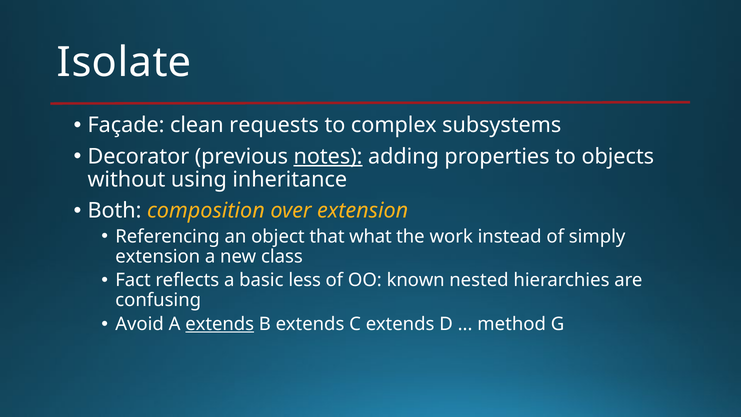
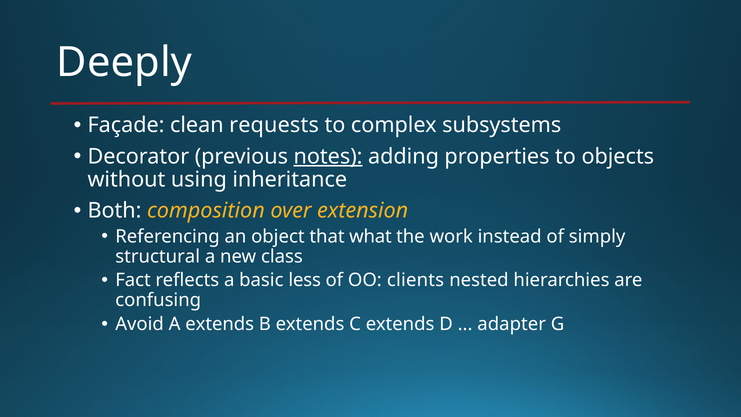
Isolate: Isolate -> Deeply (124, 62)
extension: extension -> structural (158, 256)
known: known -> clients (416, 280)
extends underline: present -> none (220, 324)
method: method -> adapter (512, 324)
